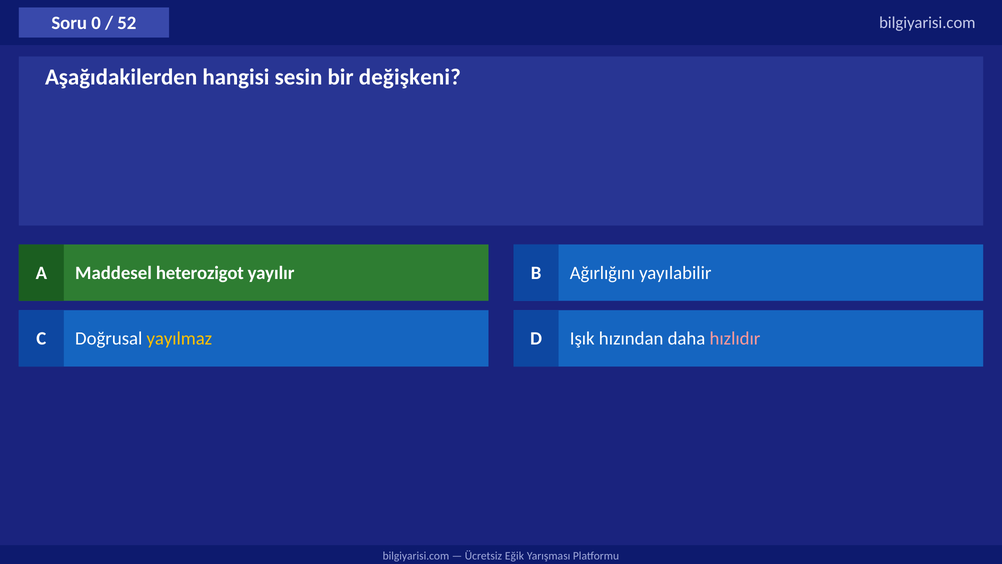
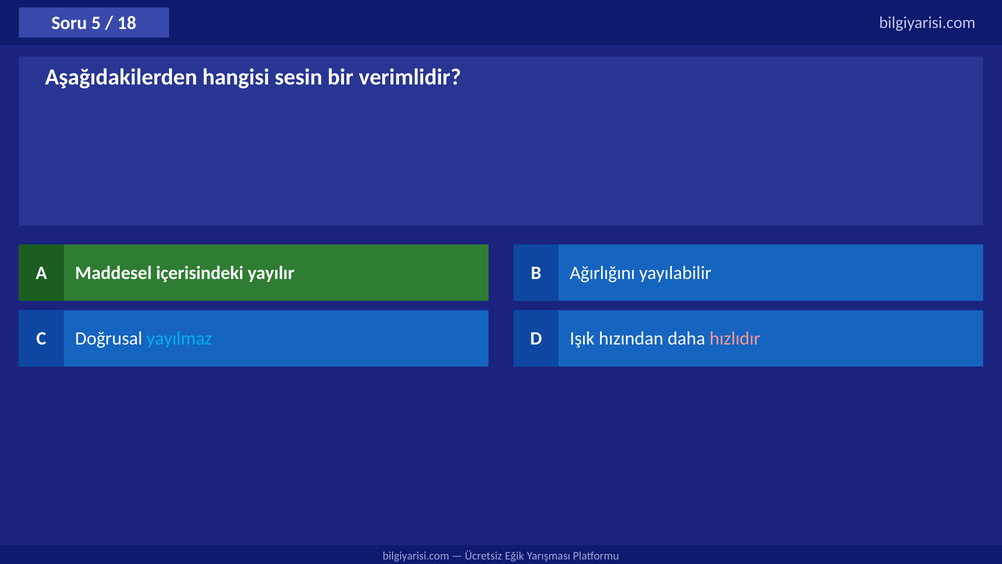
0: 0 -> 5 (96, 23)
52: 52 -> 18 (127, 23)
değişkeni: değişkeni -> verimlidir (410, 77)
heterozigot: heterozigot -> içerisindeki (200, 273)
yayılmaz colour: yellow -> light blue (179, 338)
